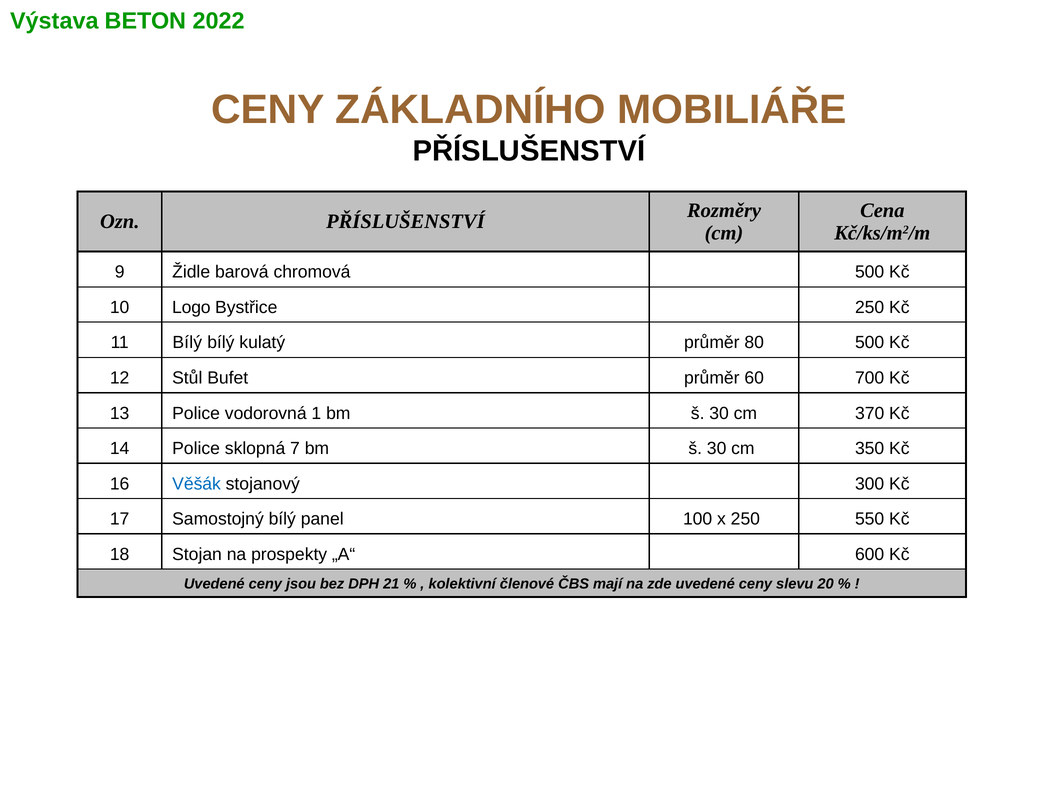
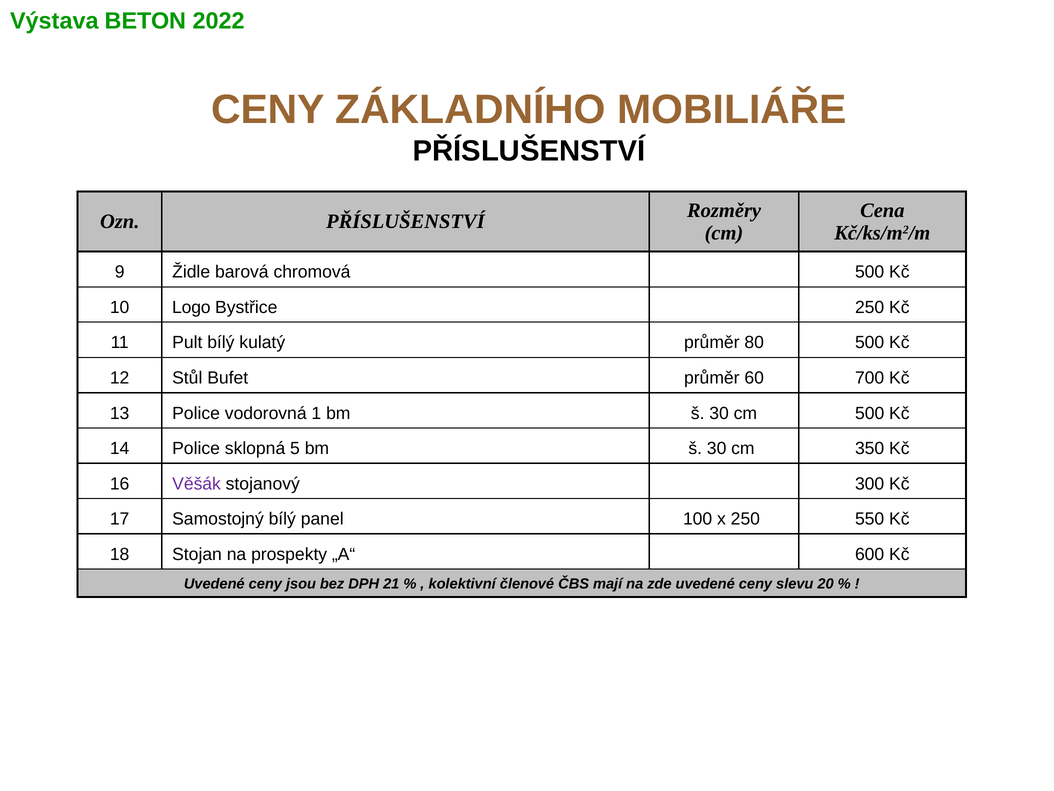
11 Bílý: Bílý -> Pult (187, 342)
cm 370: 370 -> 500 (870, 413)
7: 7 -> 5 (295, 448)
Věšák colour: blue -> purple (197, 483)
